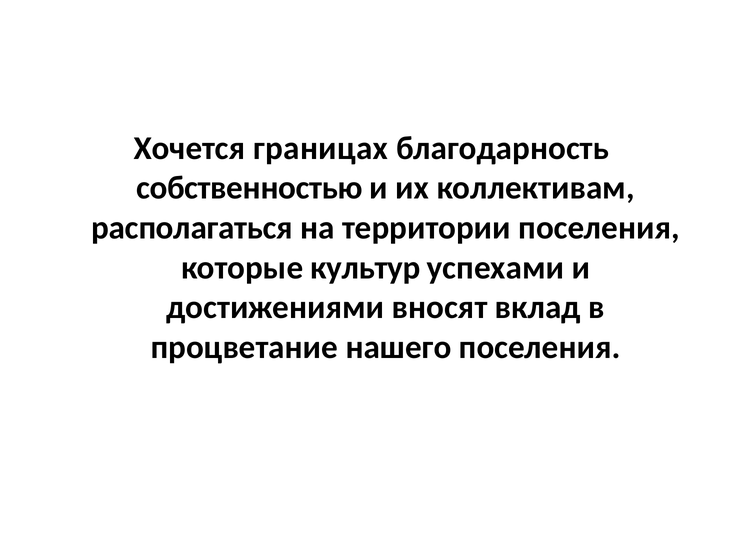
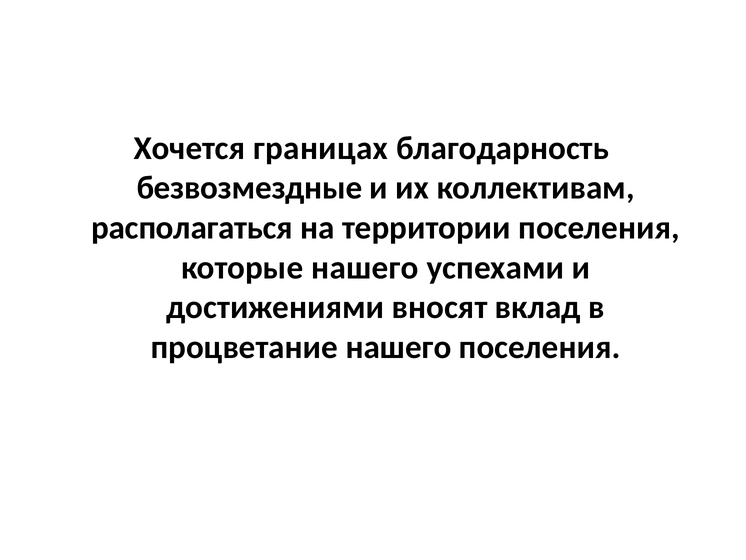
собственностью: собственностью -> безвозмездные (249, 188)
которые культур: культур -> нашего (365, 267)
